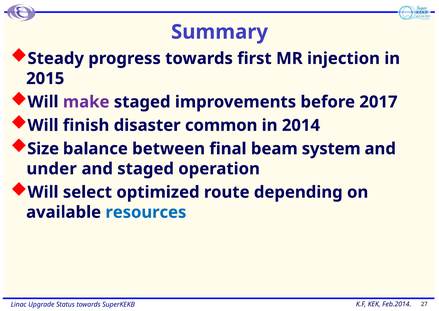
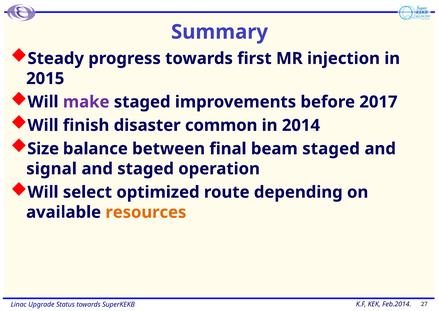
beam system: system -> staged (331, 149)
under: under -> signal (52, 169)
resources colour: blue -> orange (146, 212)
